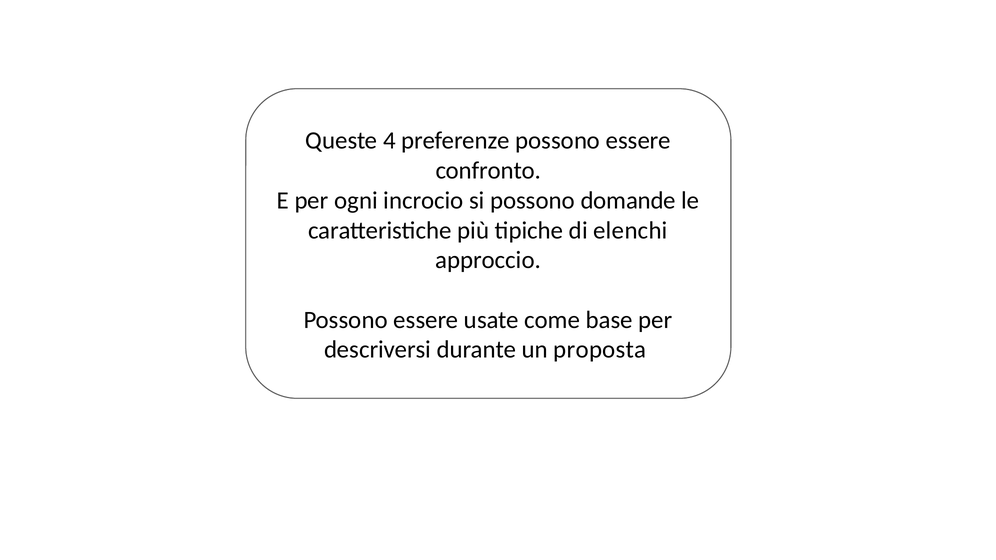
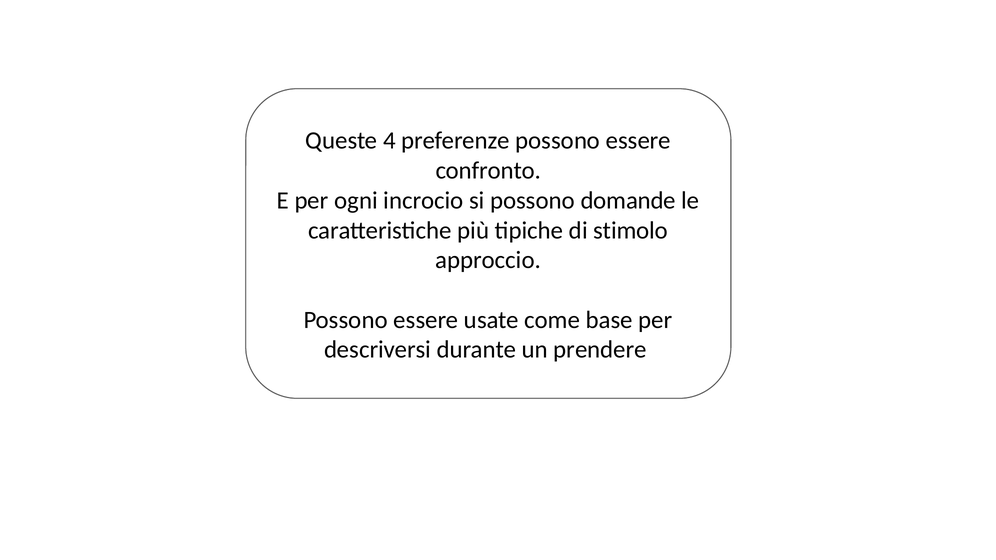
elenchi: elenchi -> stimolo (631, 230)
proposta: proposta -> prendere (600, 350)
